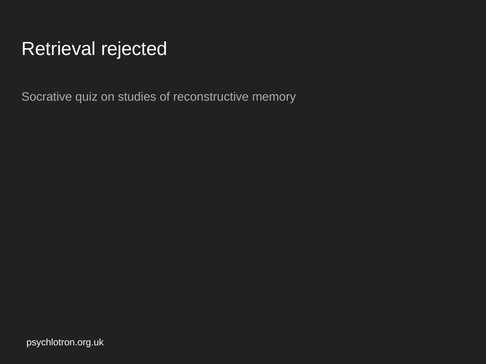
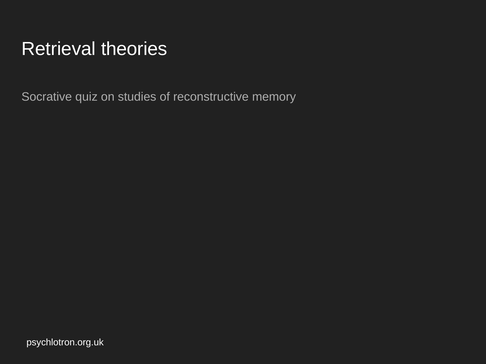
rejected: rejected -> theories (134, 49)
